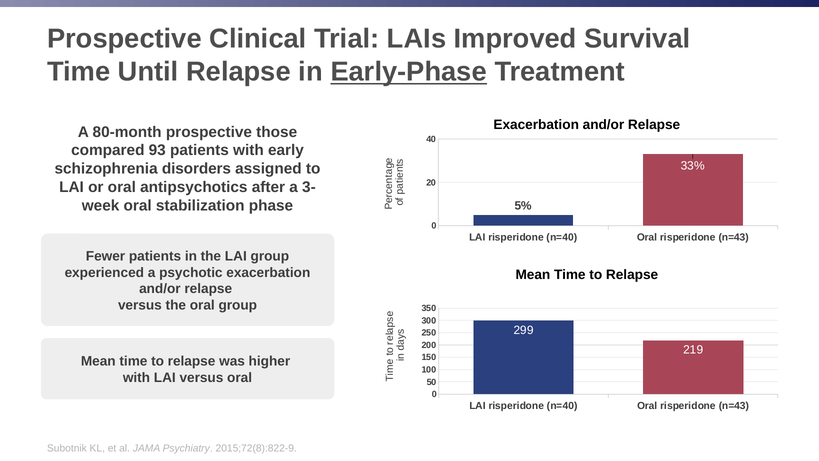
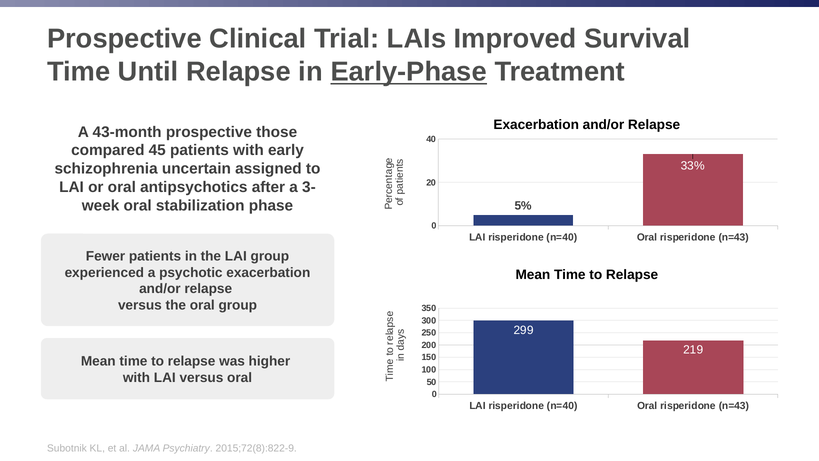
80-month: 80-month -> 43-month (127, 132)
93: 93 -> 45 (157, 150)
disorders: disorders -> uncertain (196, 169)
